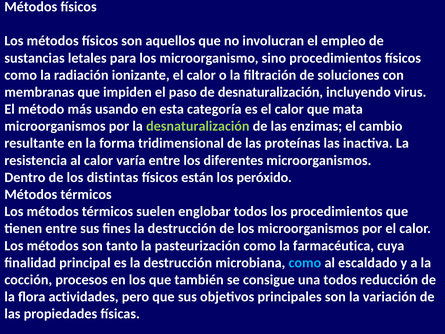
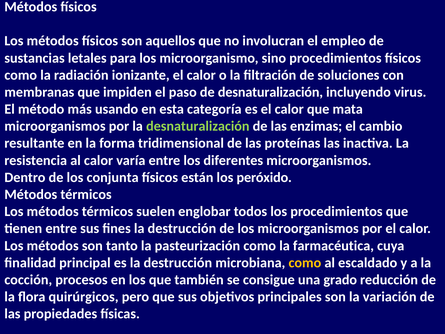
distintas: distintas -> conjunta (113, 177)
como colour: light blue -> yellow (305, 263)
una todos: todos -> grado (340, 280)
actividades: actividades -> quirúrgicos (84, 297)
